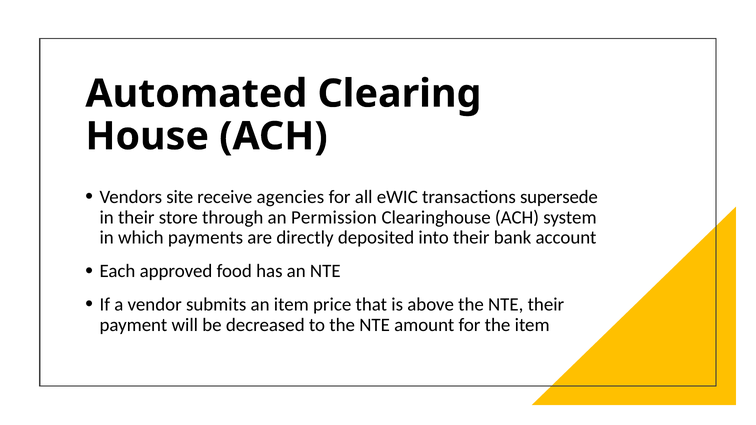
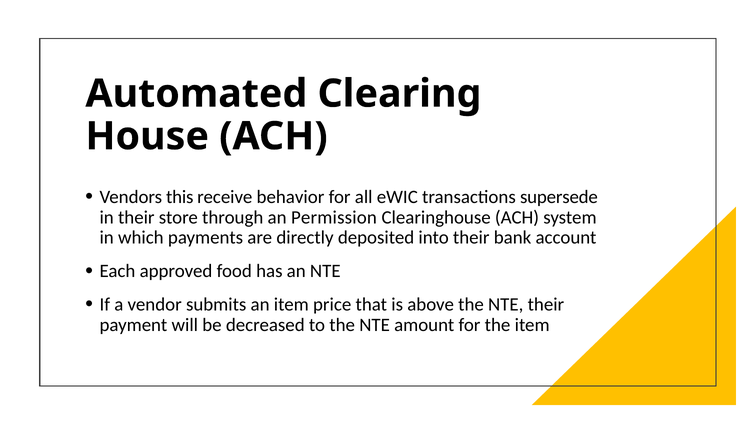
site: site -> this (180, 197)
agencies: agencies -> behavior (290, 197)
